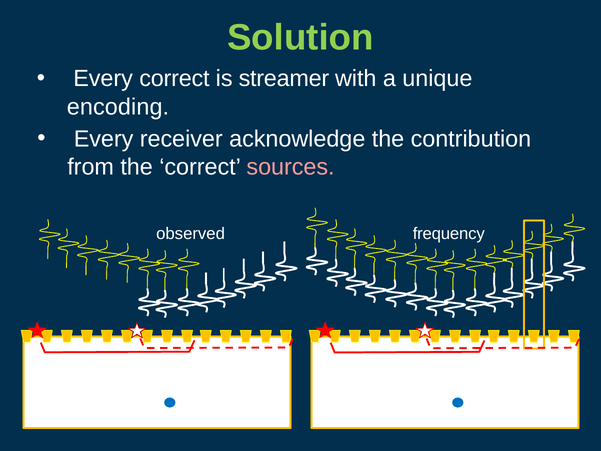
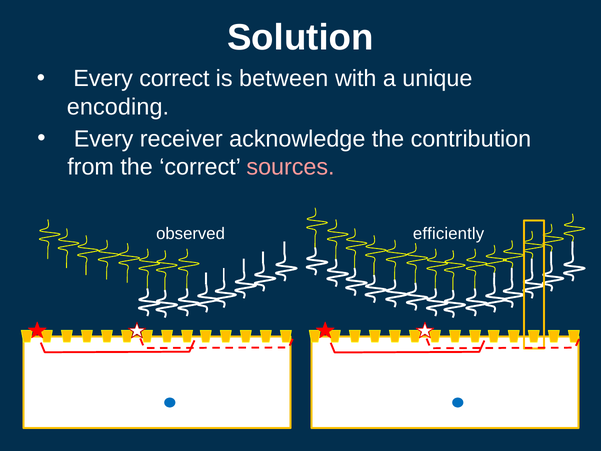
Solution colour: light green -> white (300, 38)
streamer: streamer -> between (284, 79)
frequency: frequency -> efficiently (449, 234)
